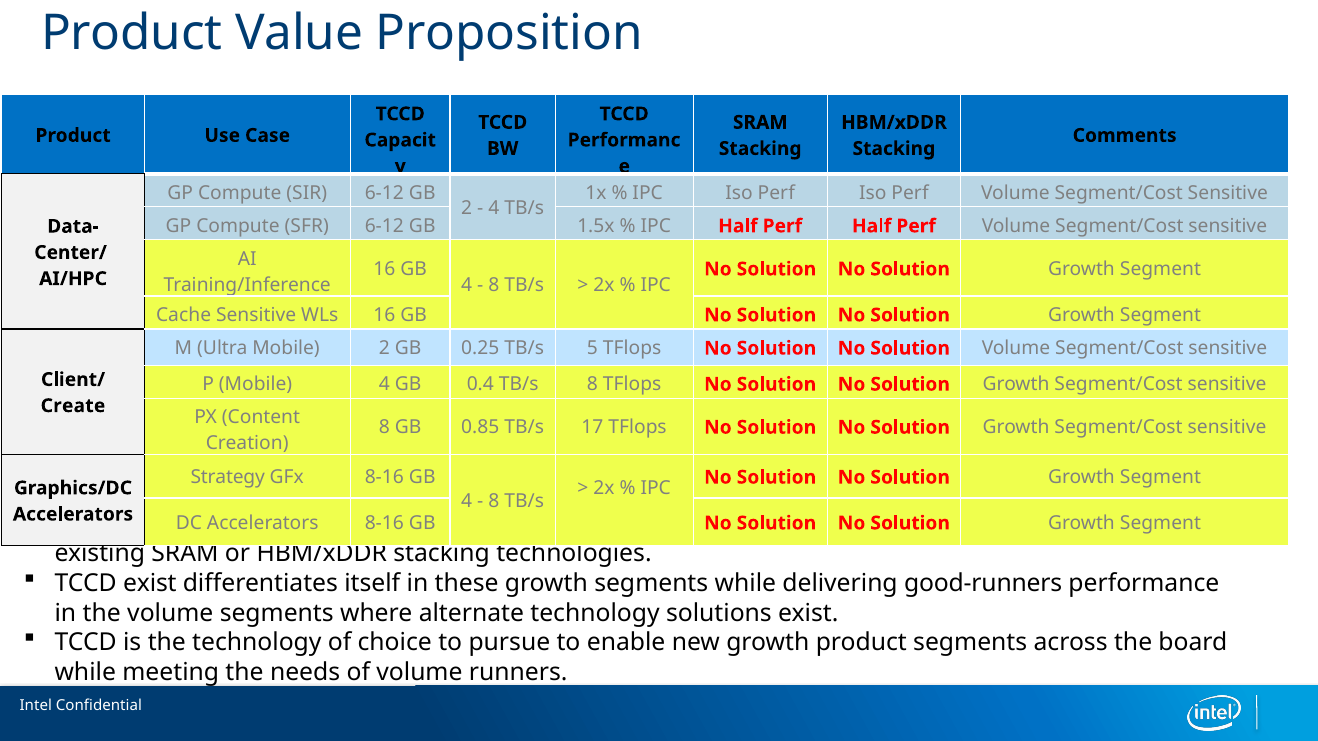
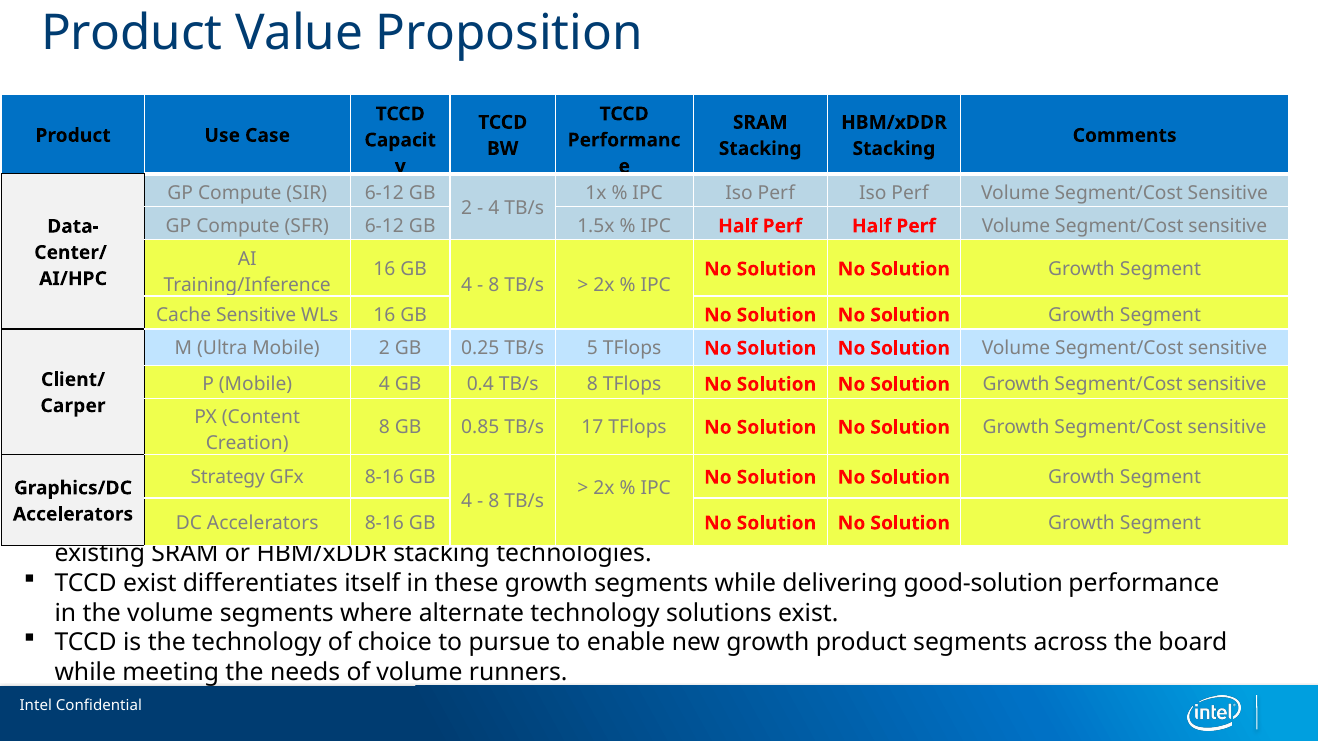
Create: Create -> Carper (73, 406)
good-runners: good-runners -> good-solution (983, 584)
